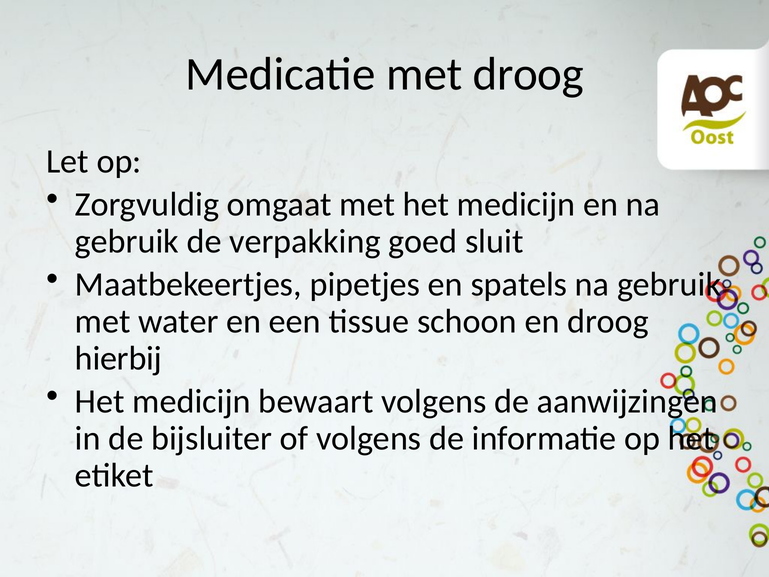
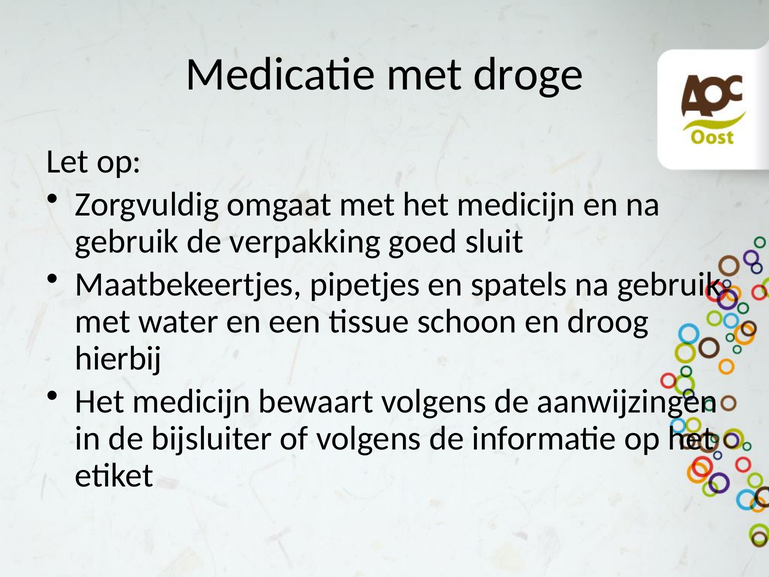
met droog: droog -> droge (528, 74)
